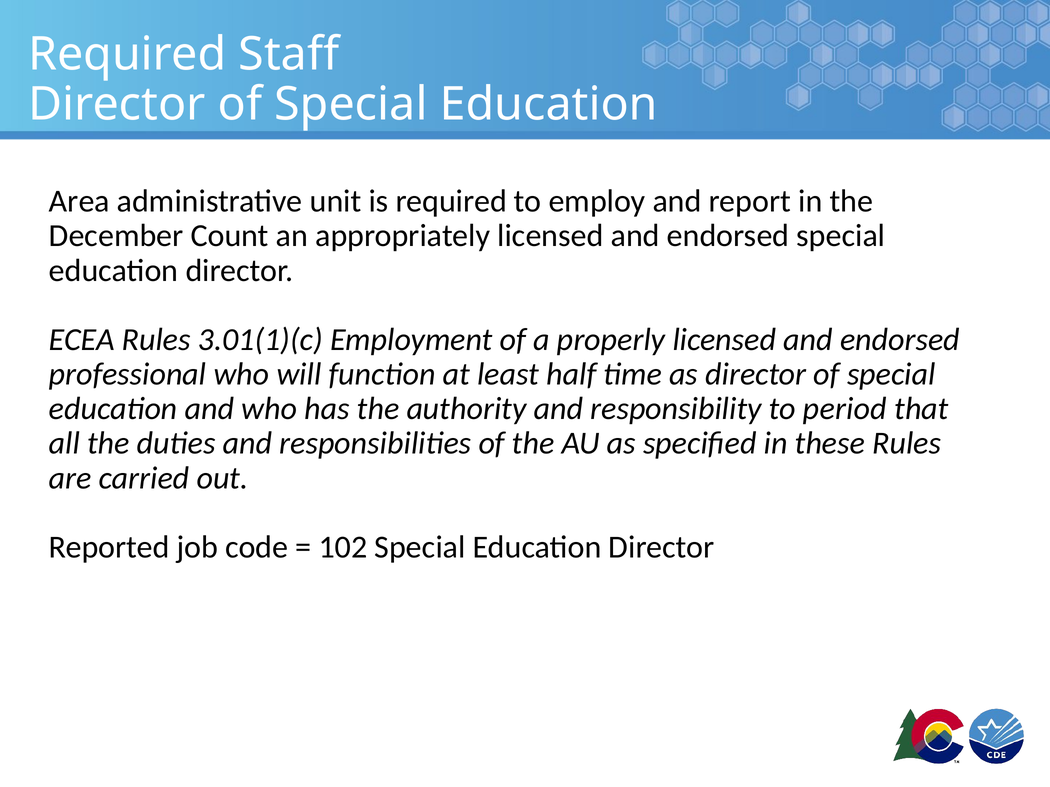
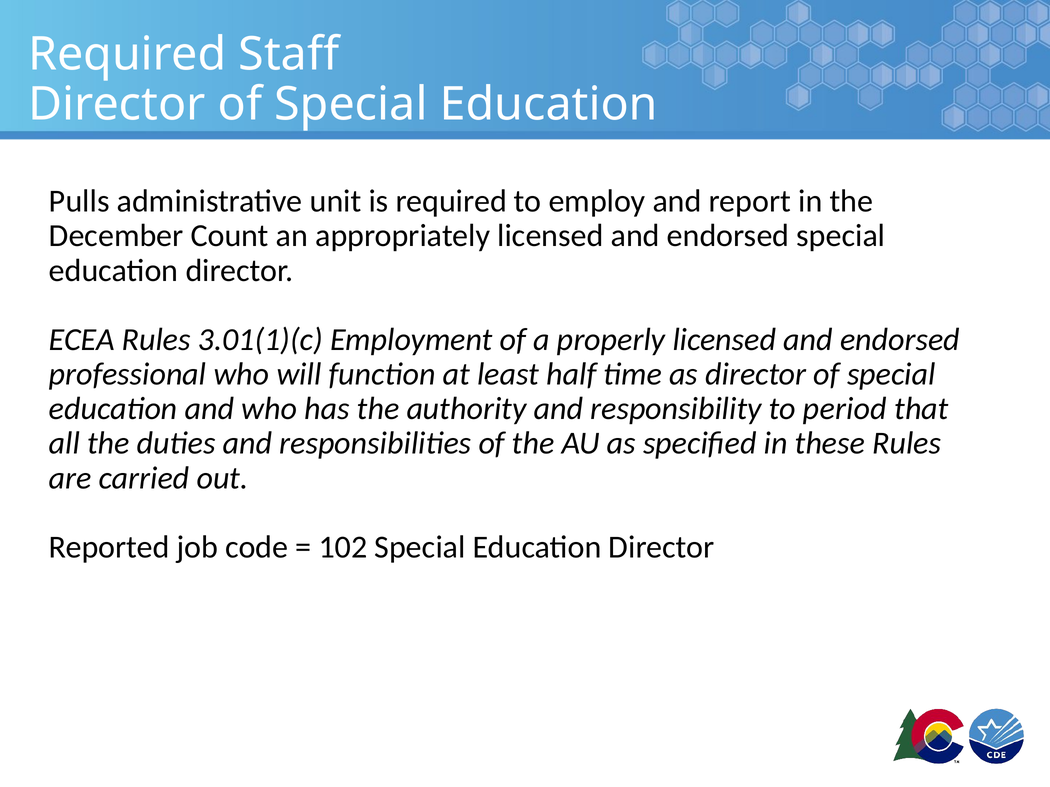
Area: Area -> Pulls (79, 201)
